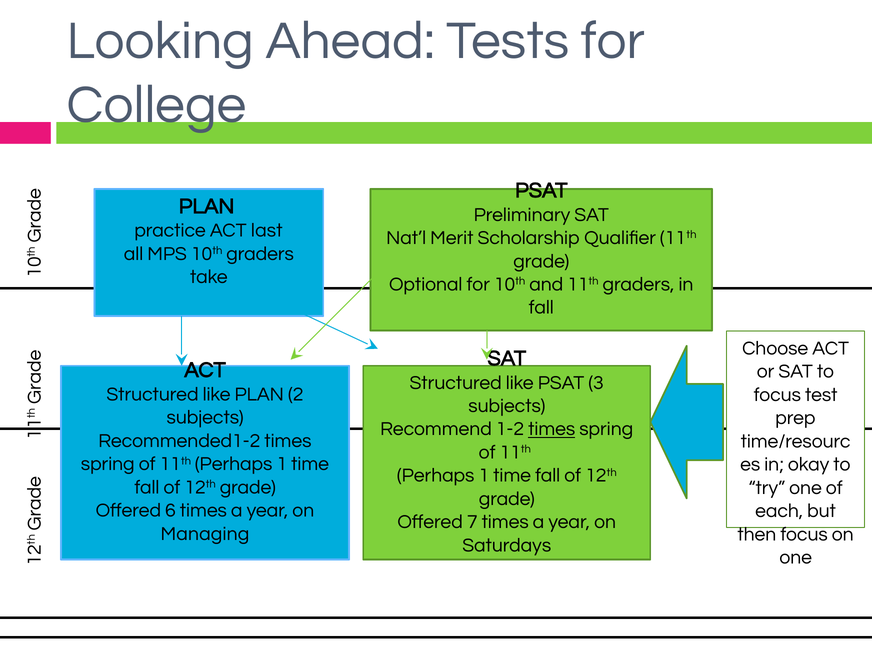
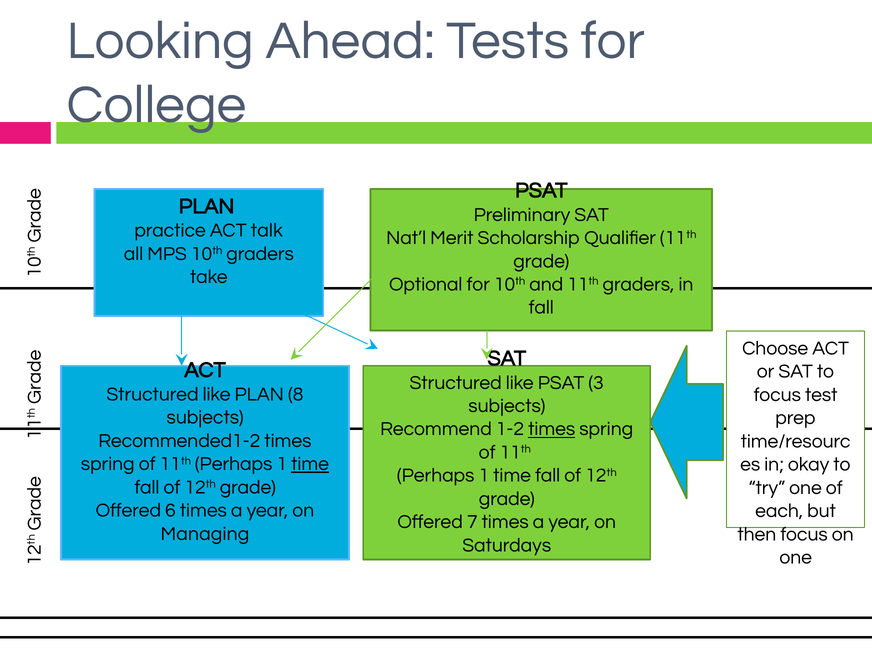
last: last -> talk (267, 231)
PLAN 2: 2 -> 8 (296, 394)
time underline: none -> present (310, 464)
